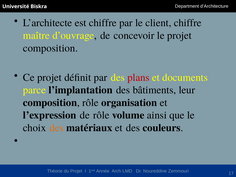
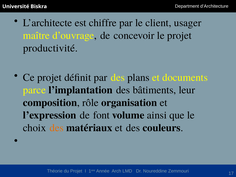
client chiffre: chiffre -> usager (188, 23)
composition: composition -> productivité (50, 48)
plans colour: red -> black (138, 77)
de rôle: rôle -> font (101, 115)
